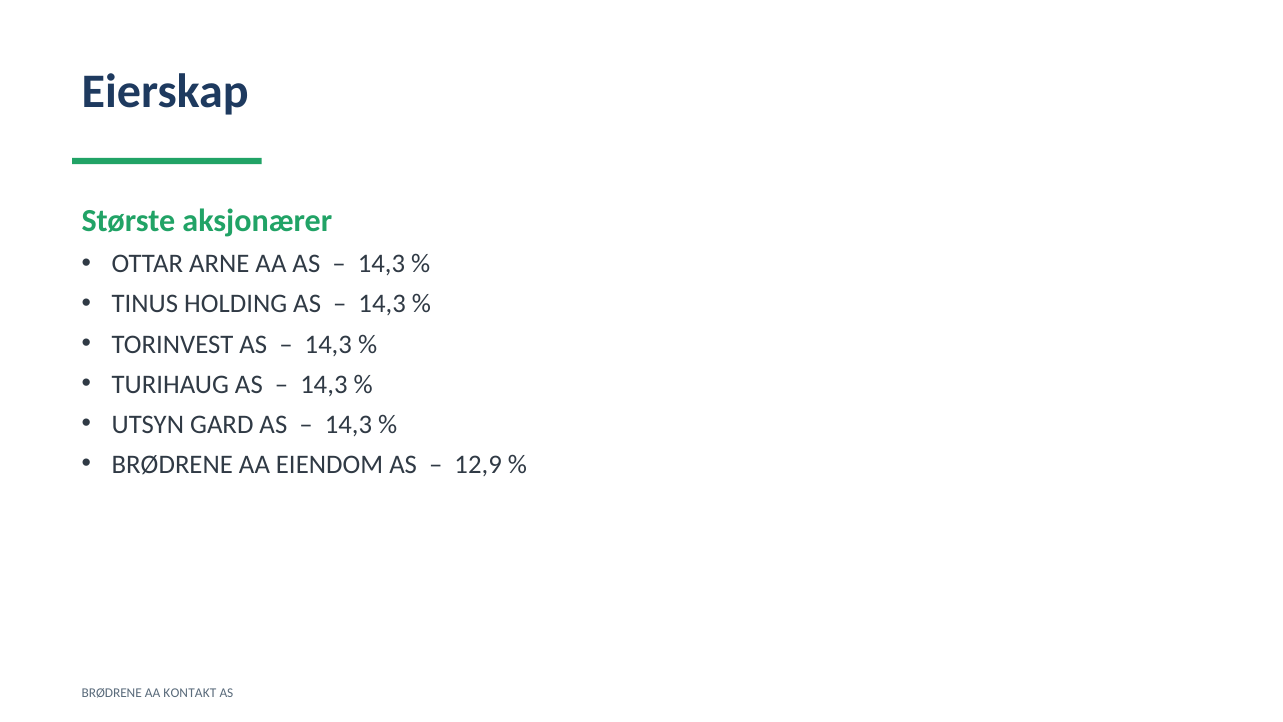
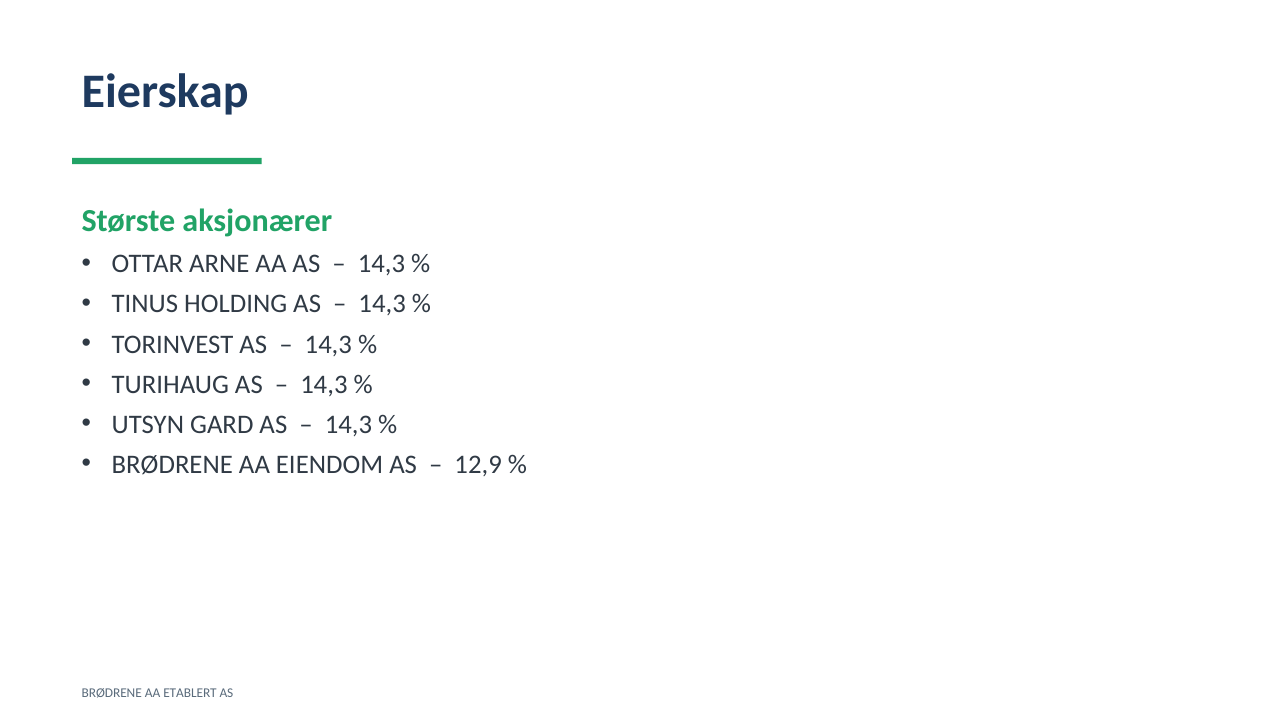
KONTAKT: KONTAKT -> ETABLERT (190, 692)
